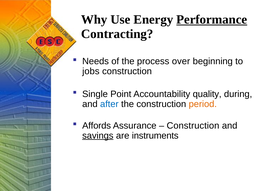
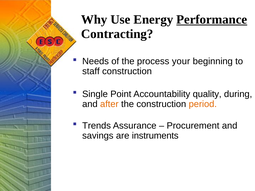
over: over -> your (181, 61)
jobs: jobs -> staff (91, 71)
after colour: blue -> orange (109, 104)
Affords: Affords -> Trends (97, 126)
Construction: Construction -> Procurement (193, 126)
savings underline: present -> none (98, 136)
